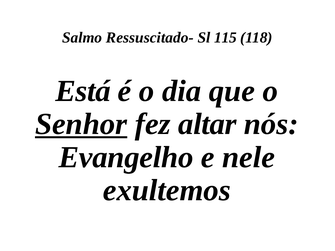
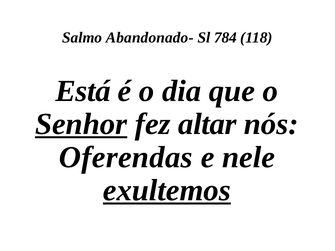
Ressuscitado-: Ressuscitado- -> Abandonado- (150, 38)
115: 115 -> 784 (225, 38)
Evangelho: Evangelho -> Oferendas (126, 157)
exultemos underline: none -> present (167, 191)
